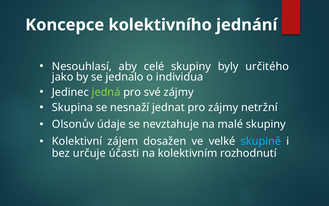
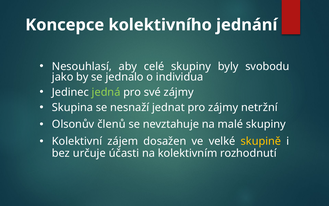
určitého: určitého -> svobodu (267, 66)
údaje: údaje -> členů (111, 124)
skupině colour: light blue -> yellow (261, 141)
